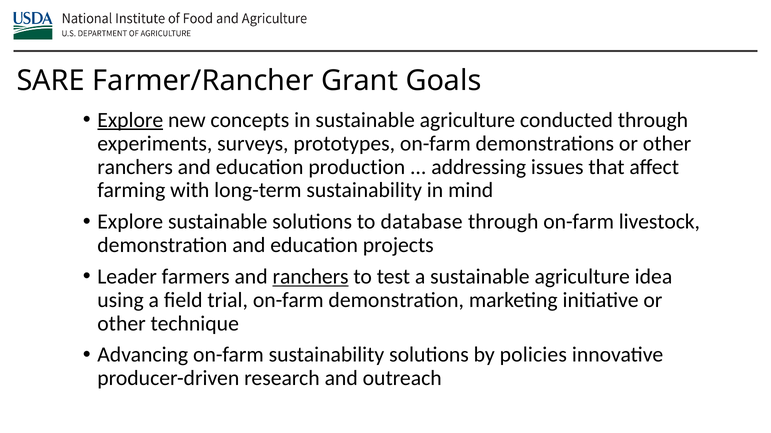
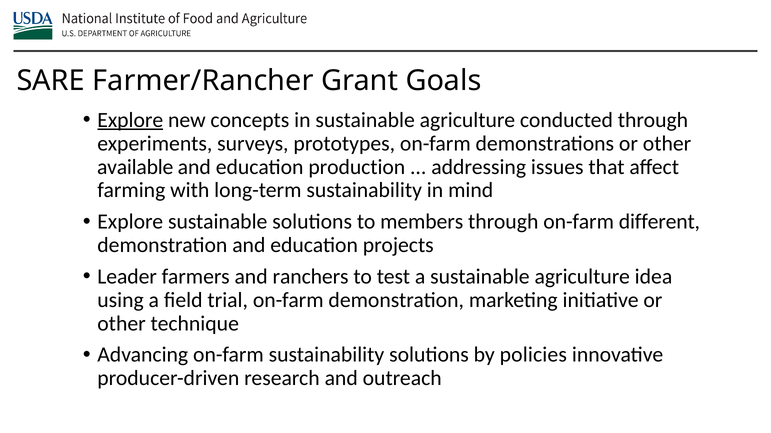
ranchers: ranchers -> available (135, 167)
database: database -> members (422, 222)
livestock: livestock -> different (659, 222)
ranchers underline: present -> none (311, 277)
